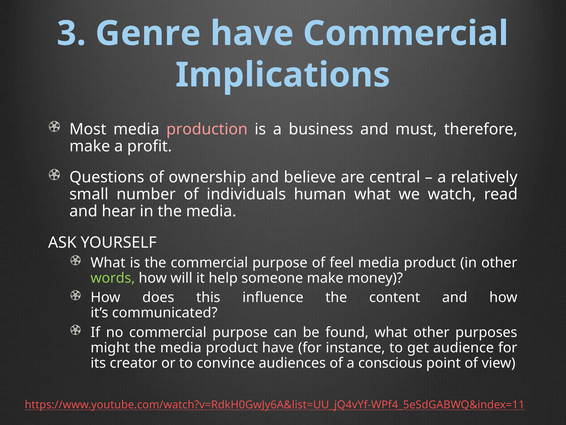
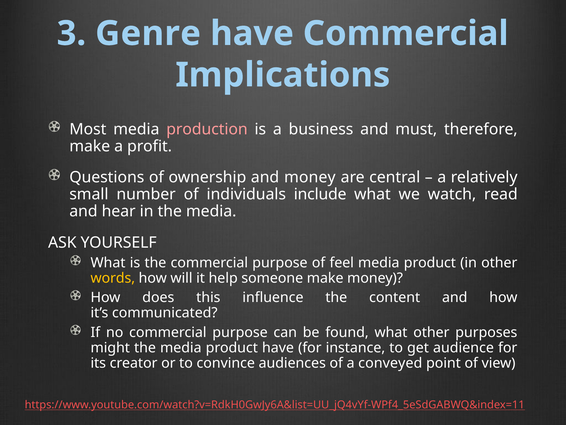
and believe: believe -> money (310, 177)
human: human -> include (320, 194)
words colour: light green -> yellow (113, 278)
conscious: conscious -> conveyed (390, 363)
